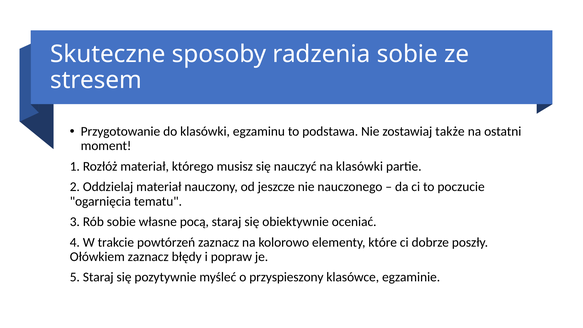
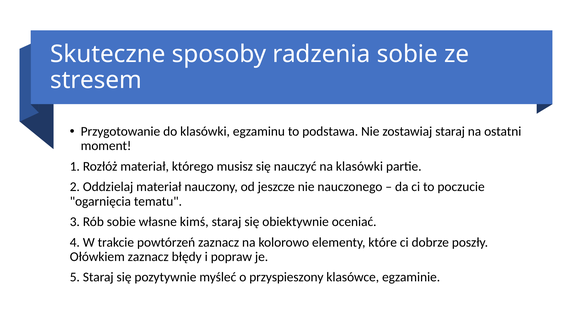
zostawiaj także: także -> staraj (450, 131)
pocą: pocą -> kimś (194, 222)
